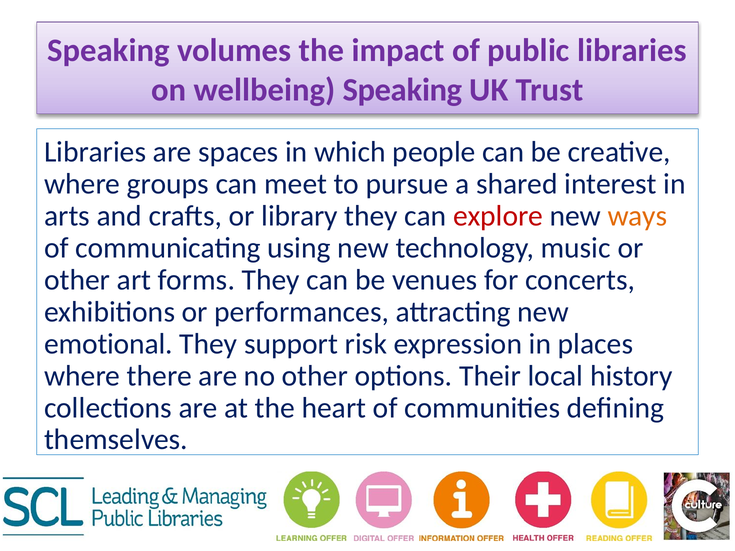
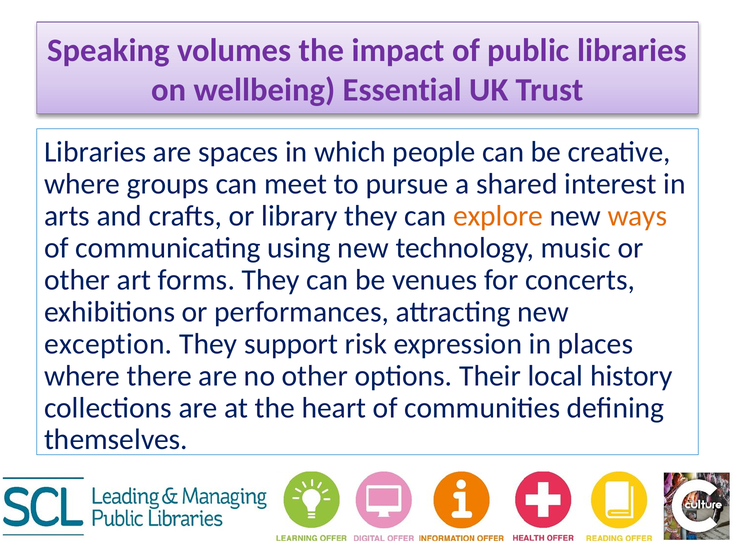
wellbeing Speaking: Speaking -> Essential (402, 90)
explore colour: red -> orange (498, 216)
emotional: emotional -> exception (108, 344)
